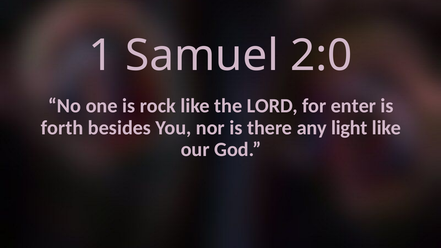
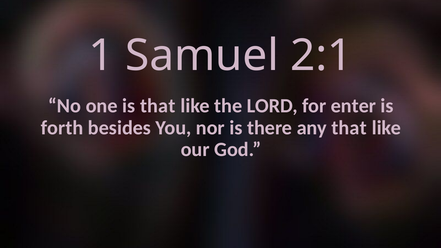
2:0: 2:0 -> 2:1 (321, 56)
is rock: rock -> that (158, 106)
any light: light -> that (349, 128)
